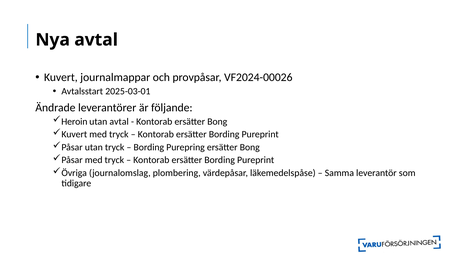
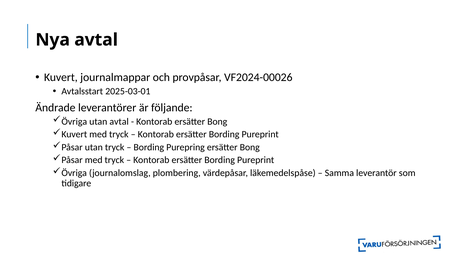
Heroin: Heroin -> Övriga (74, 122)
